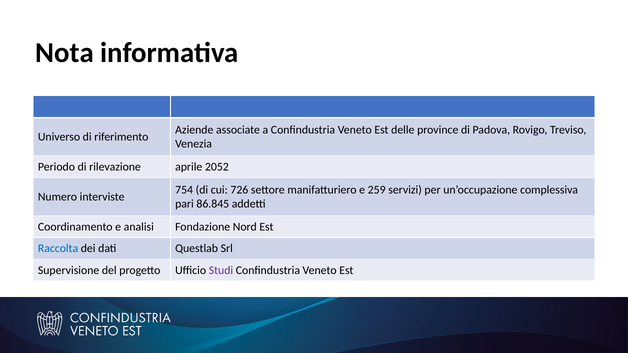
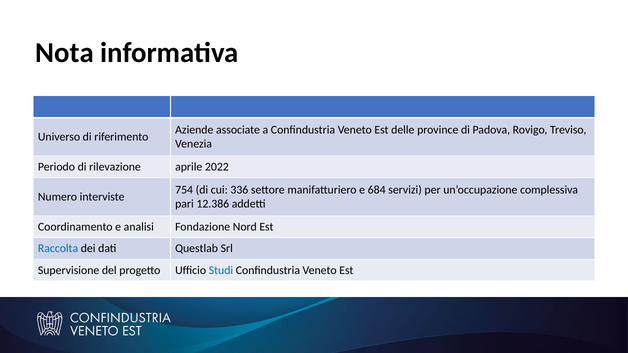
2052: 2052 -> 2022 (217, 167)
726: 726 -> 336 (239, 190)
259: 259 -> 684 (377, 190)
86.845: 86.845 -> 12.386 (213, 204)
Studi colour: purple -> blue (221, 270)
